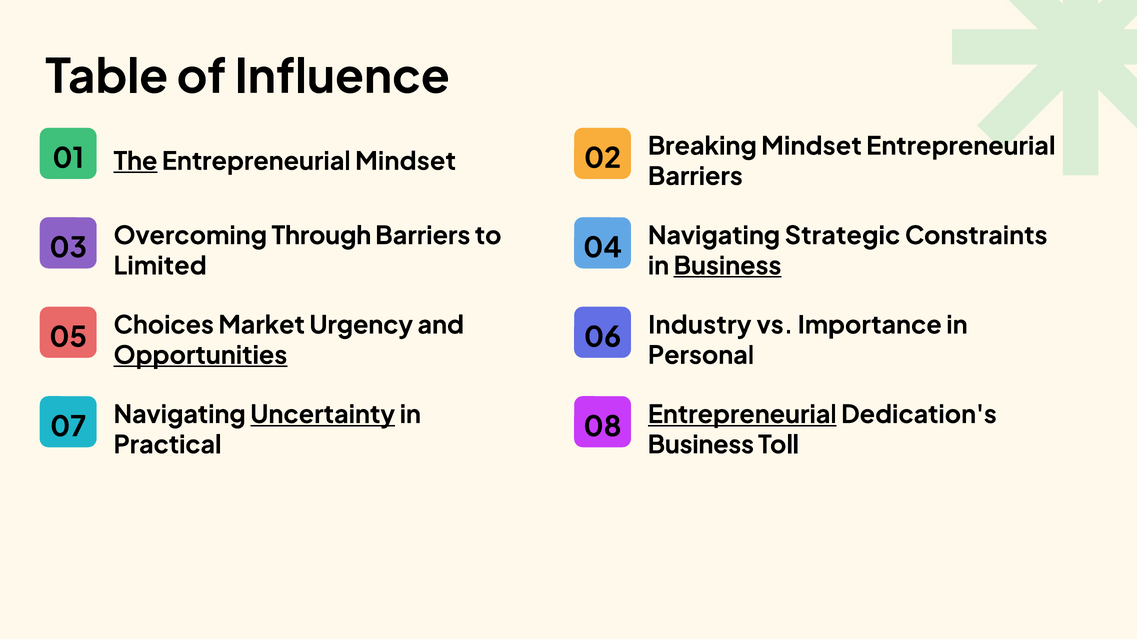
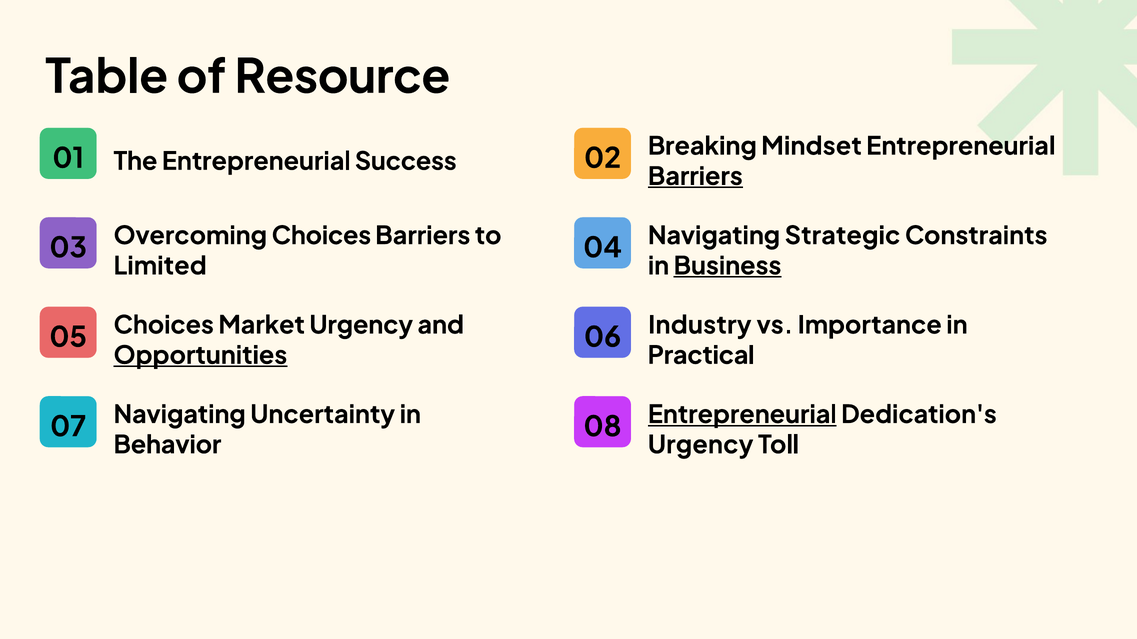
Influence: Influence -> Resource (342, 77)
The underline: present -> none (135, 162)
Entrepreneurial Mindset: Mindset -> Success (406, 162)
Barriers underline: none -> present (695, 177)
Overcoming Through: Through -> Choices (321, 236)
Personal: Personal -> Practical (701, 356)
Uncertainty underline: present -> none (323, 415)
Practical: Practical -> Behavior (167, 445)
Business: Business -> Urgency (701, 445)
